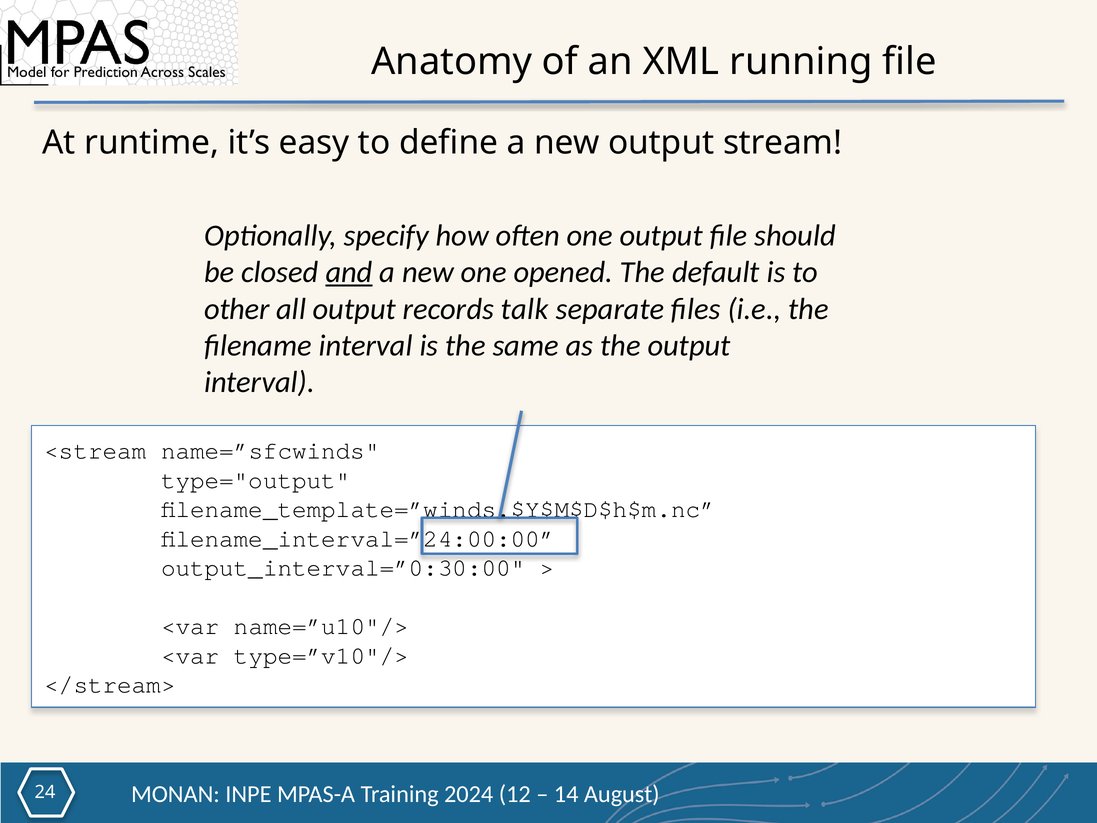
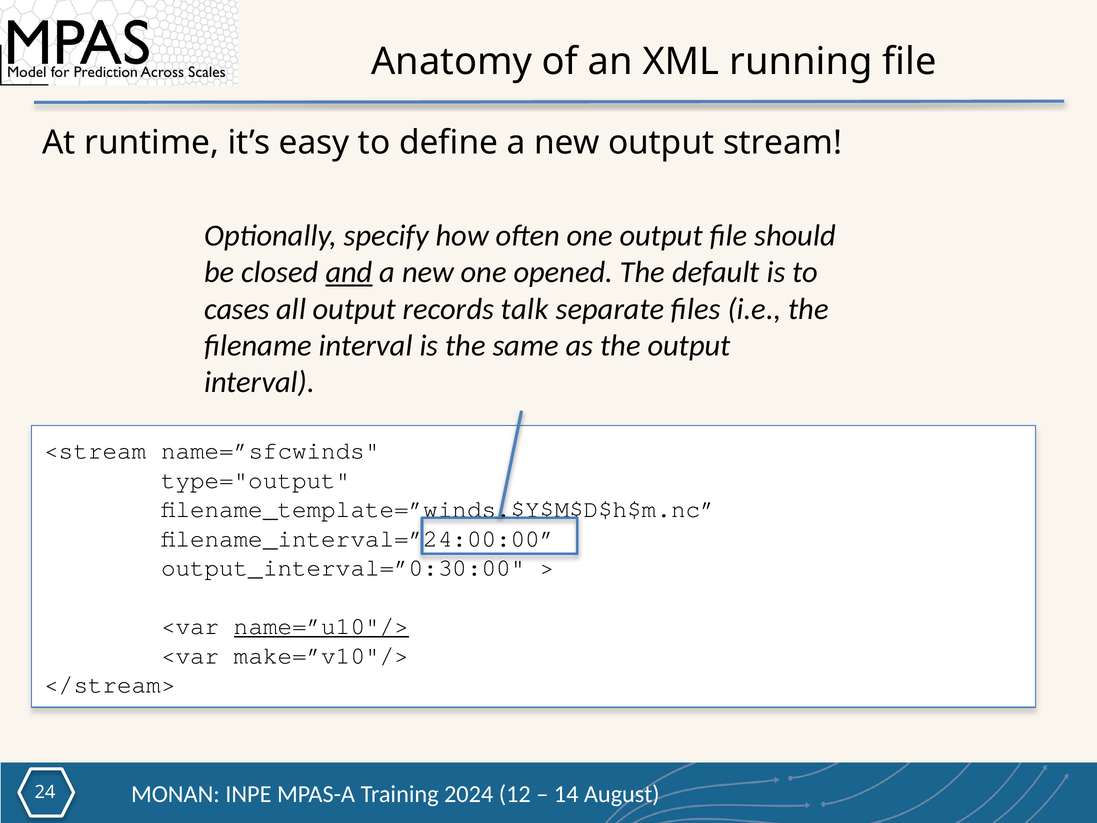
other: other -> cases (237, 309)
name=”u10"/> underline: none -> present (321, 626)
type=”v10"/>: type=”v10"/> -> make=”v10"/> (321, 655)
